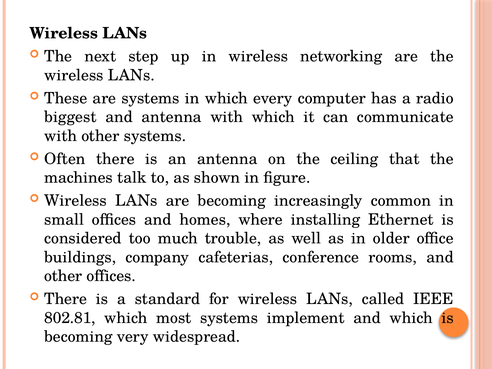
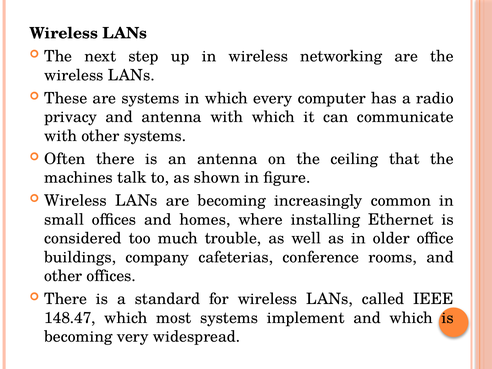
biggest: biggest -> privacy (71, 117)
802.81: 802.81 -> 148.47 (70, 318)
